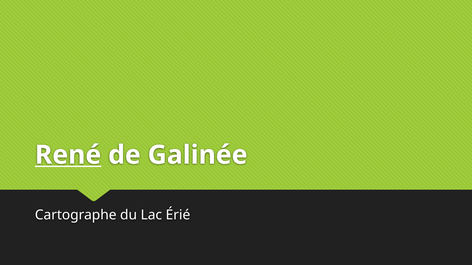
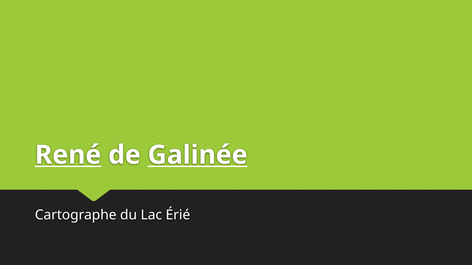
Galinée underline: none -> present (198, 155)
